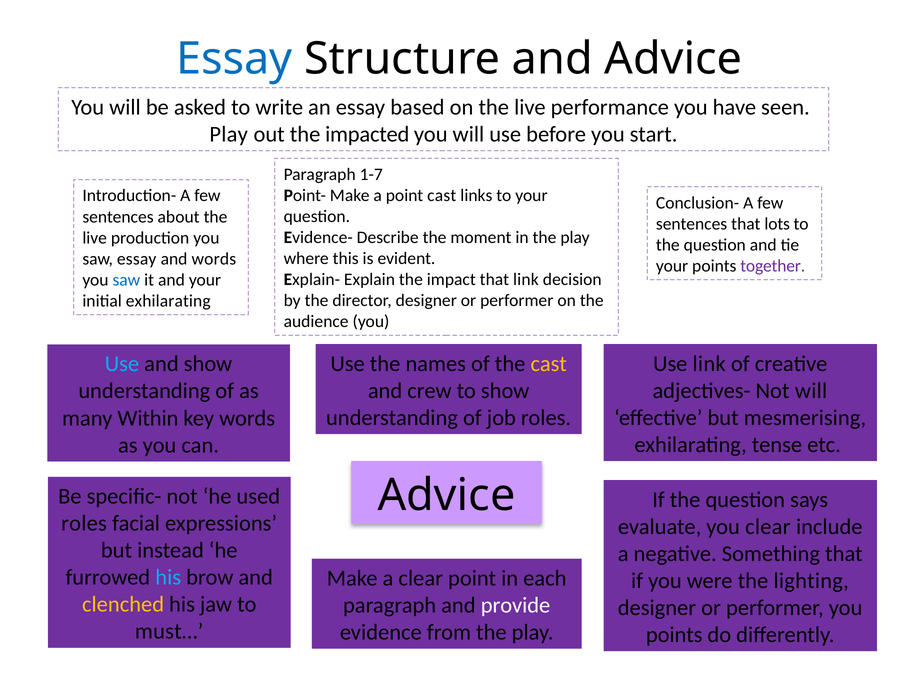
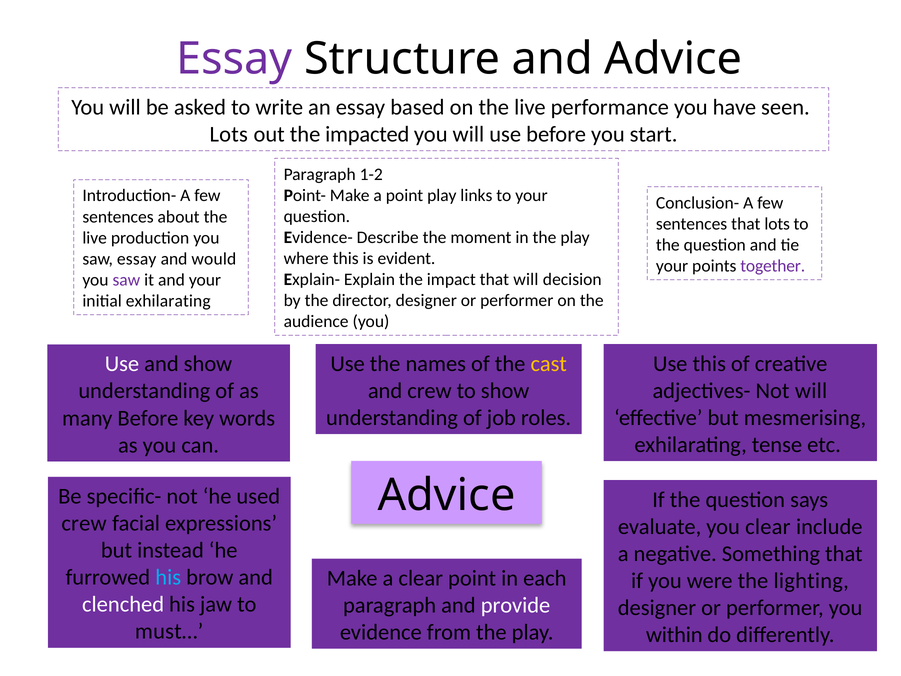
Essay colour: blue -> purple (234, 59)
Play: Play -> Lots (229, 134)
1-7: 1-7 -> 1-2 (371, 174)
point cast: cast -> play (442, 195)
and words: words -> would (214, 259)
that link: link -> will (526, 279)
saw colour: blue -> purple (126, 280)
Use link: link -> this (709, 364)
Use colour: light blue -> white (122, 364)
many Within: Within -> Before (148, 418)
roles: roles -> crew (84, 523)
clenched colour: yellow -> white (123, 604)
points: points -> within (674, 635)
